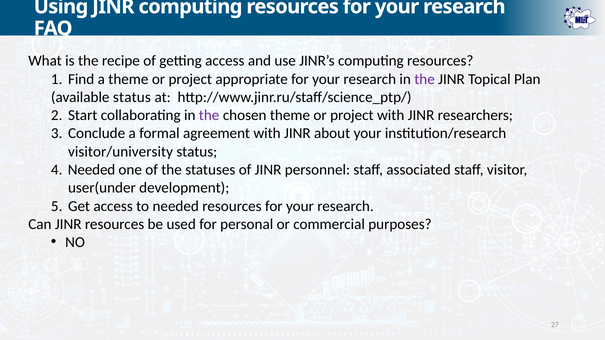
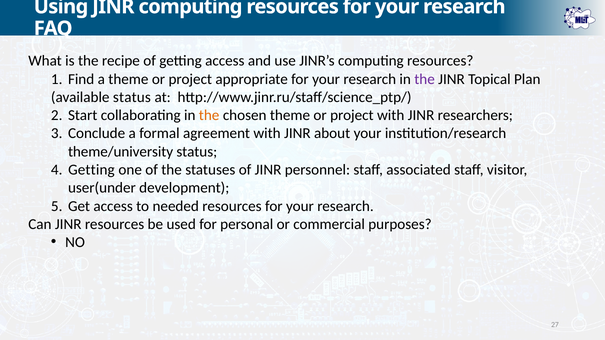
the colour: purple -> orange (209, 115)
visitor/university: visitor/university -> theme/university (121, 152)
Needed: Needed -> Getting (91, 170)
